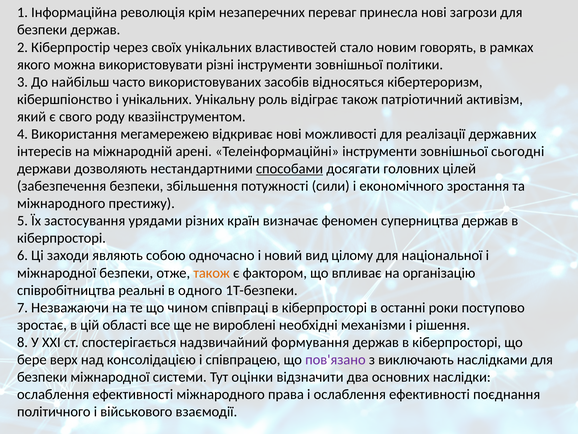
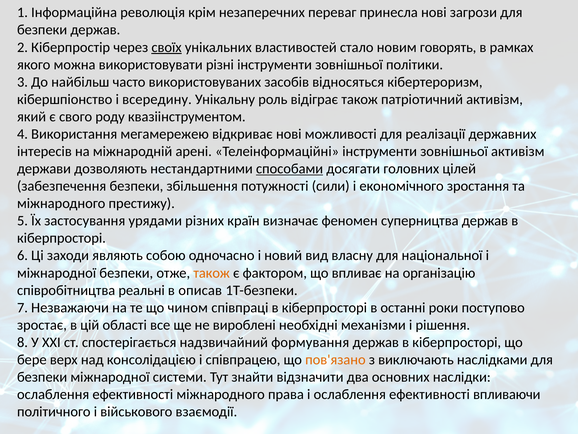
своїх underline: none -> present (167, 47)
і унікальних: унікальних -> всередину (157, 99)
зовнішньої сьогодні: сьогодні -> активізм (518, 151)
цілому: цілому -> власну (352, 255)
одного: одного -> описав (200, 290)
пов'язано colour: purple -> orange (335, 359)
оцінки: оцінки -> знайти (252, 377)
поєднання: поєднання -> впливаючи (507, 394)
